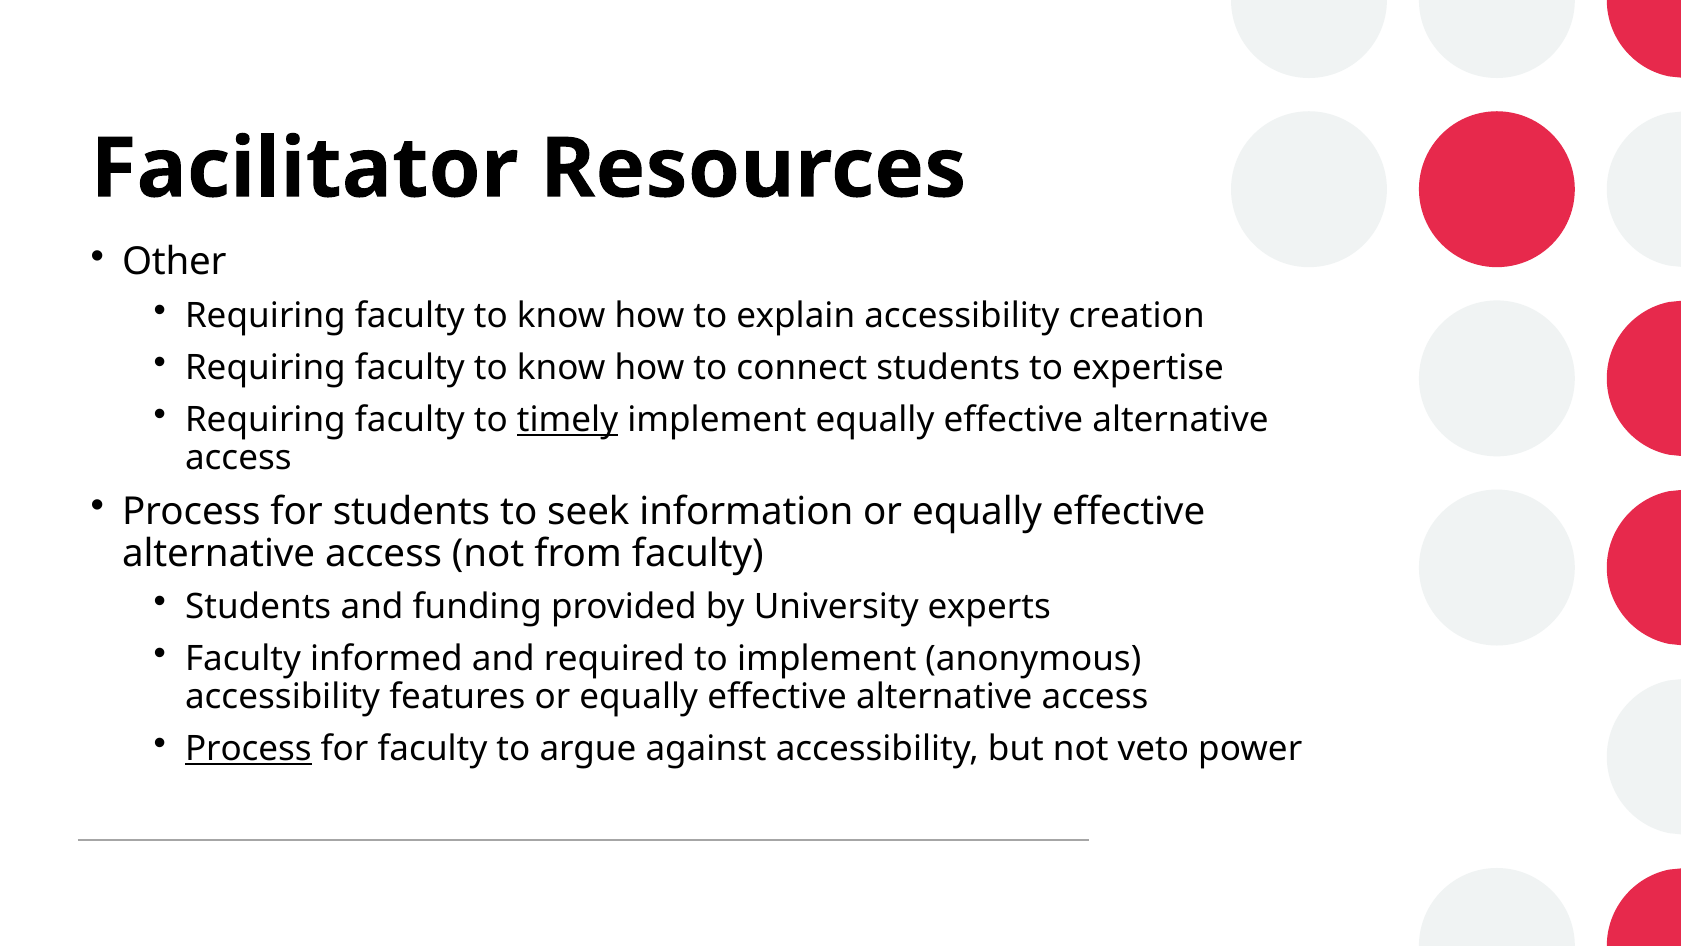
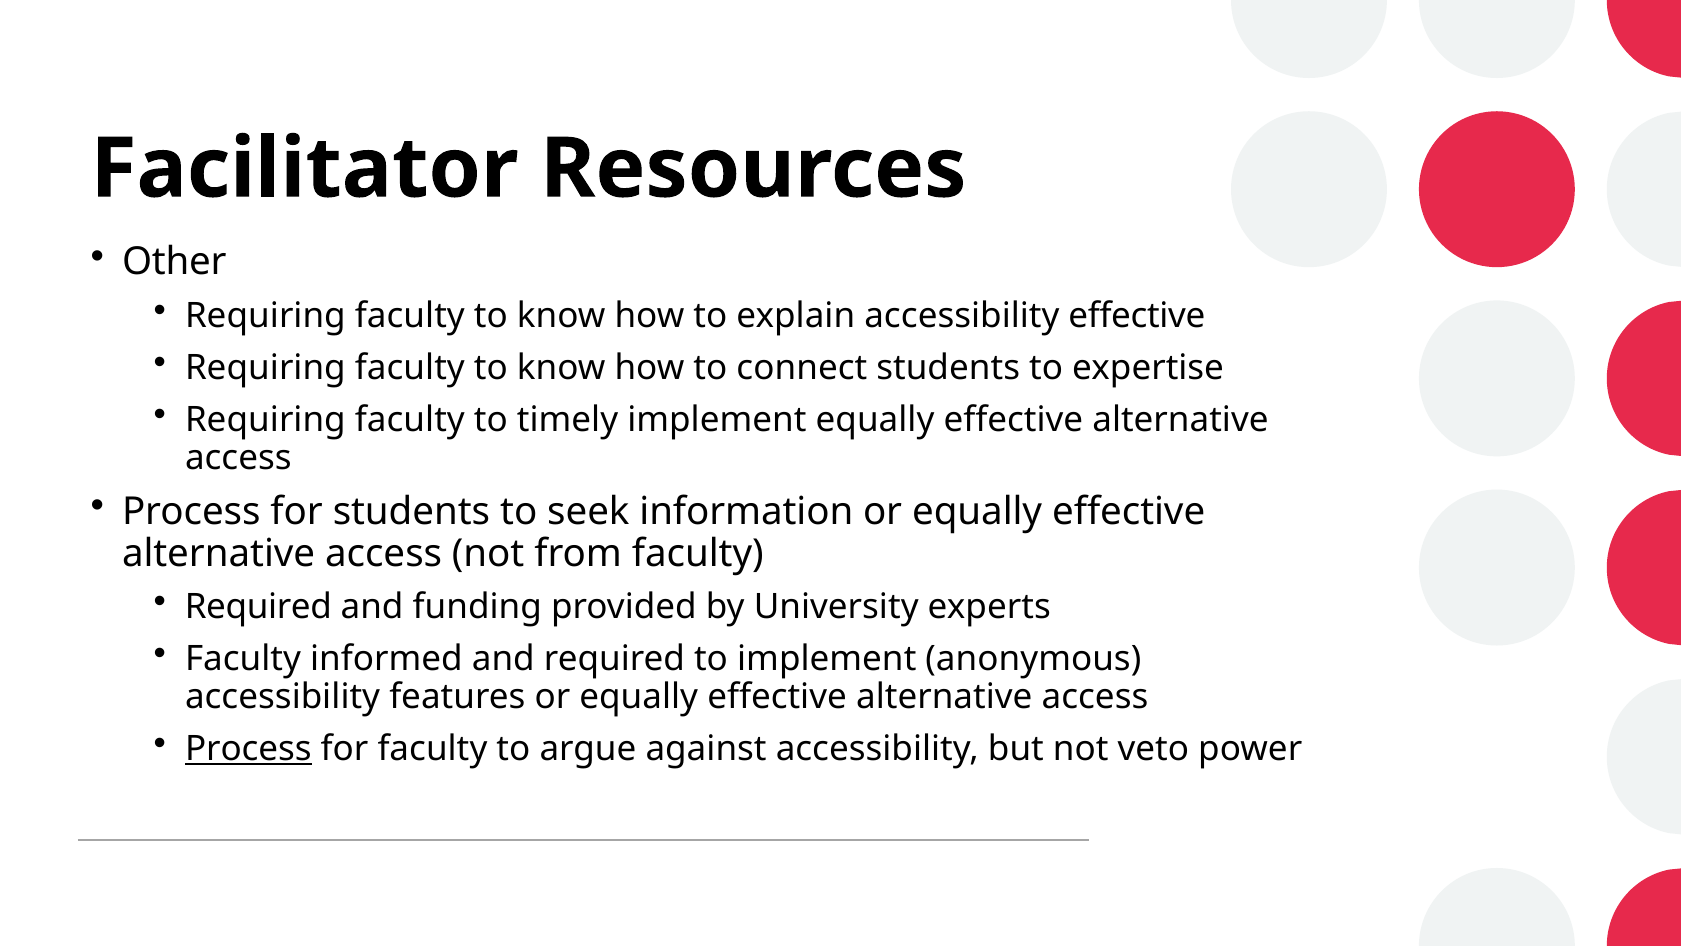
accessibility creation: creation -> effective (1137, 316)
timely underline: present -> none (567, 420)
Students: Students -> Required (258, 607)
